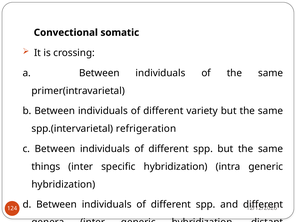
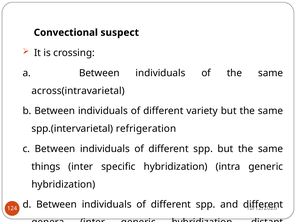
somatic: somatic -> suspect (120, 33)
primer(intravarietal: primer(intravarietal -> across(intravarietal (78, 91)
